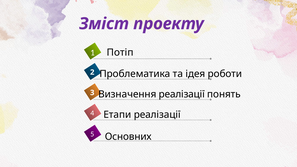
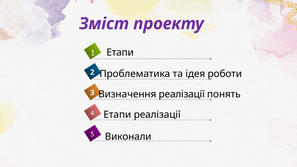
Потіп: Потіп -> Етапи (120, 53)
Основних: Основних -> Виконали (128, 137)
